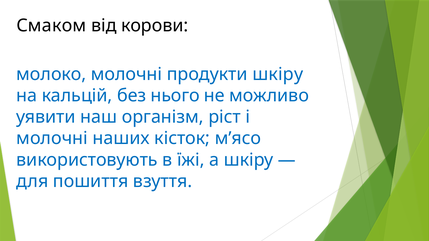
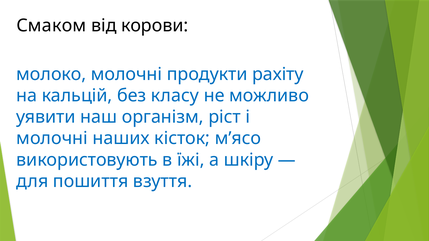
продукти шкіру: шкіру -> рахіту (278, 74)
нього: нього -> класу (175, 96)
